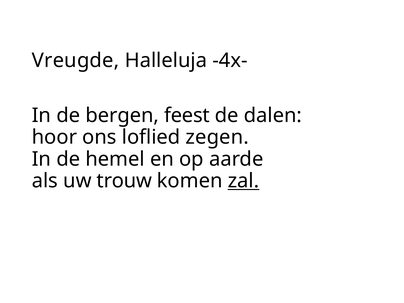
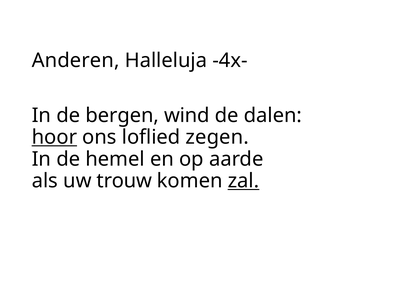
Vreugde: Vreugde -> Anderen (76, 61)
feest: feest -> wind (187, 115)
hoor underline: none -> present (54, 137)
